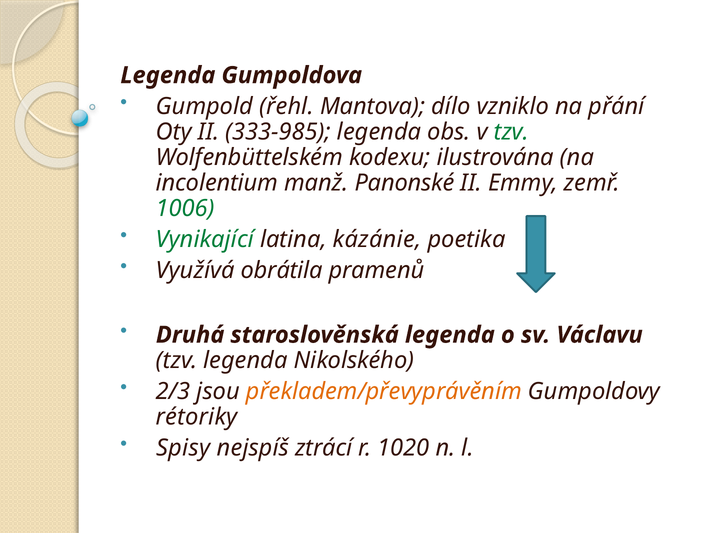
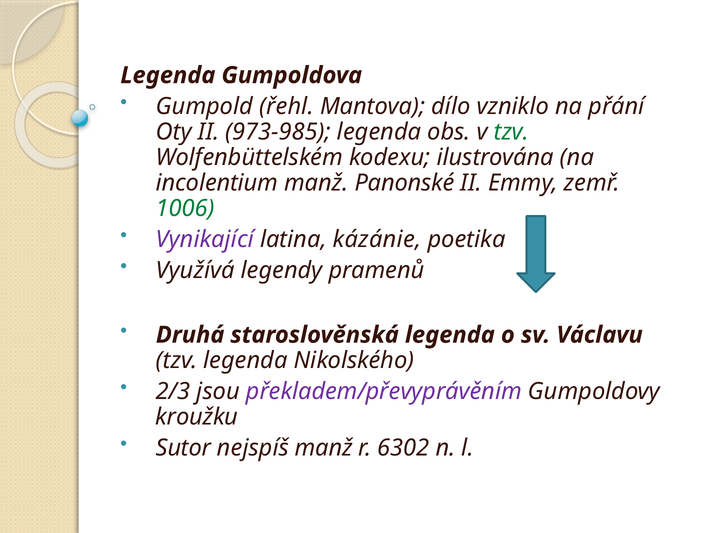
333-985: 333-985 -> 973-985 (278, 132)
Vynikající colour: green -> purple (205, 239)
obrátila: obrátila -> legendy (282, 270)
překladem/převyprávěním colour: orange -> purple (384, 391)
rétoriky: rétoriky -> kroužku (197, 417)
Spisy: Spisy -> Sutor (183, 447)
nejspíš ztrácí: ztrácí -> manž (324, 447)
1020: 1020 -> 6302 (403, 447)
